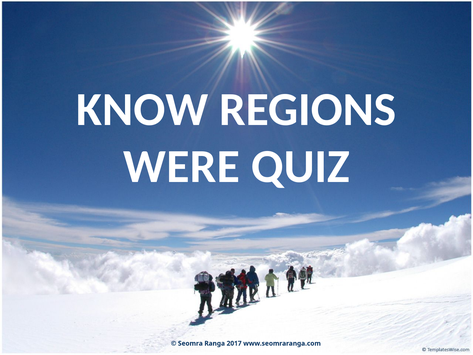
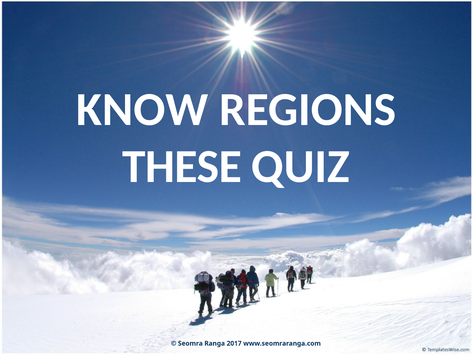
WERE: WERE -> THESE (182, 166)
